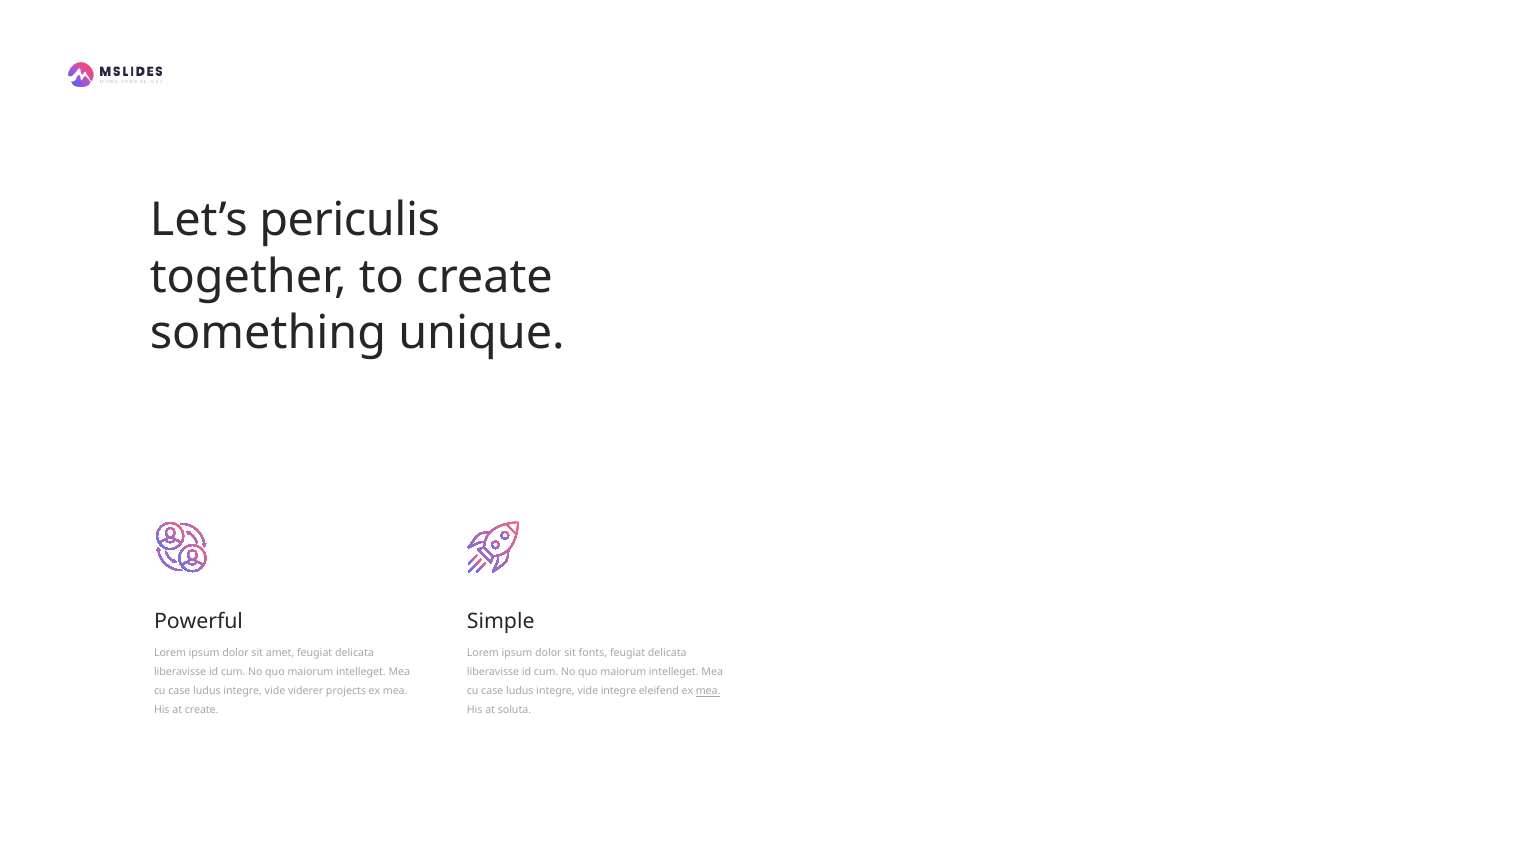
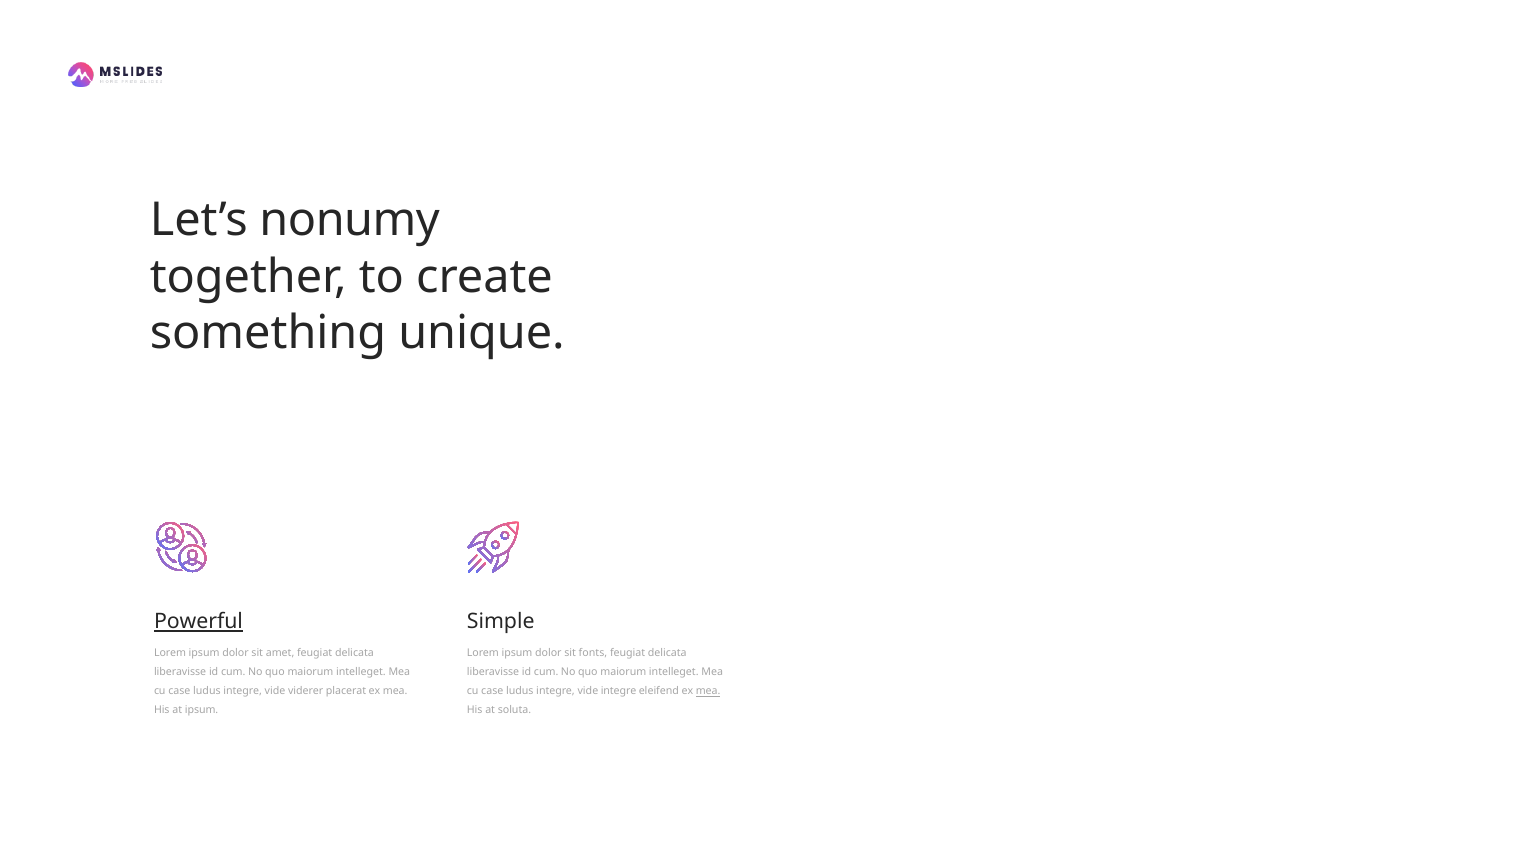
periculis: periculis -> nonumy (350, 221)
Powerful underline: none -> present (198, 622)
projects: projects -> placerat (346, 692)
at create: create -> ipsum (202, 711)
